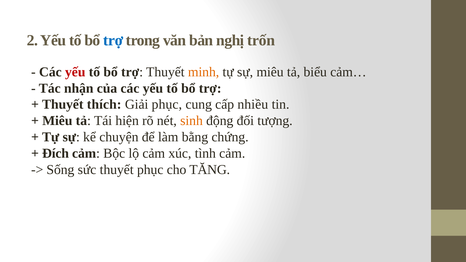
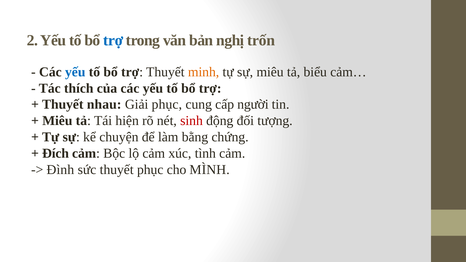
yếu colour: red -> blue (75, 72)
nhận: nhận -> thích (79, 88)
thích: thích -> nhau (104, 105)
nhiều: nhiều -> người (253, 105)
sinh colour: orange -> red (192, 121)
Sống: Sống -> Đình (60, 170)
TĂNG: TĂNG -> MÌNH (210, 170)
